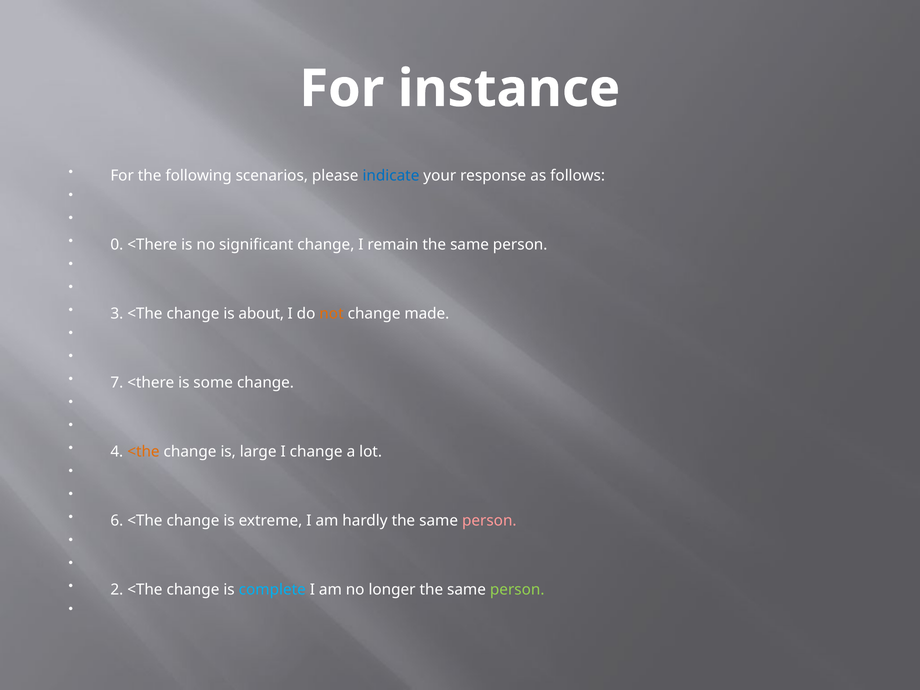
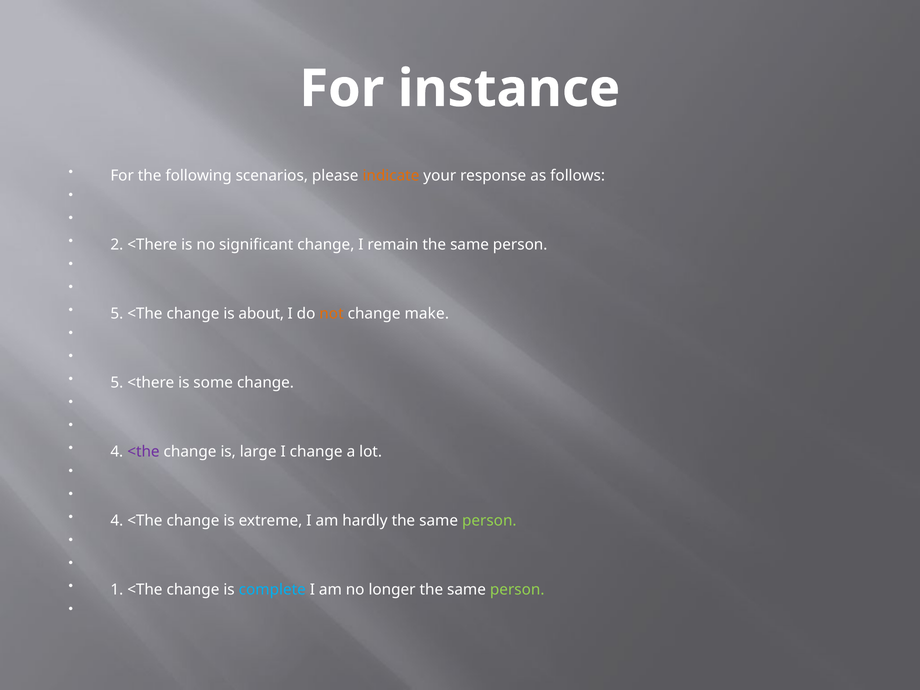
indicate colour: blue -> orange (391, 176)
0: 0 -> 2 (117, 245)
3: 3 -> 5 (117, 314)
made: made -> make (427, 314)
7: 7 -> 5 (117, 383)
<the colour: orange -> purple (143, 452)
6: 6 -> 4 (117, 521)
person colour: pink -> light green (489, 521)
2: 2 -> 1 (117, 590)
